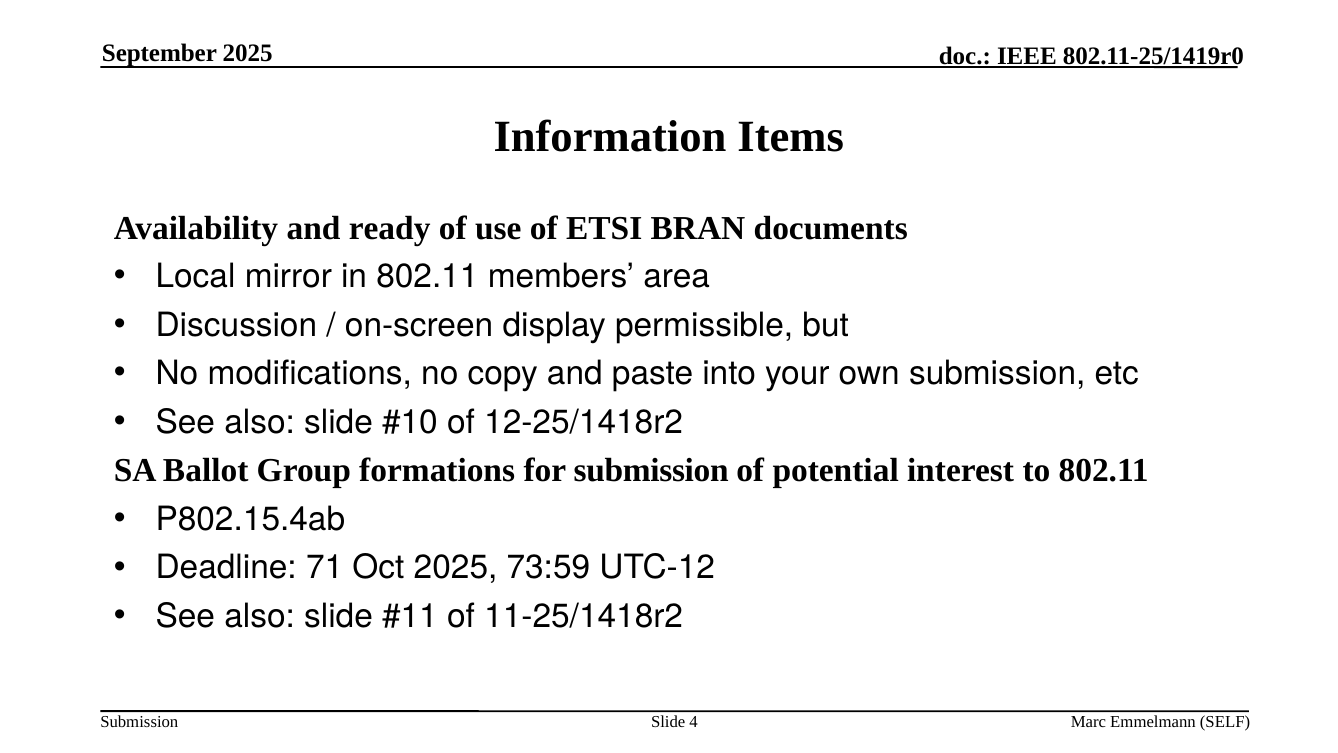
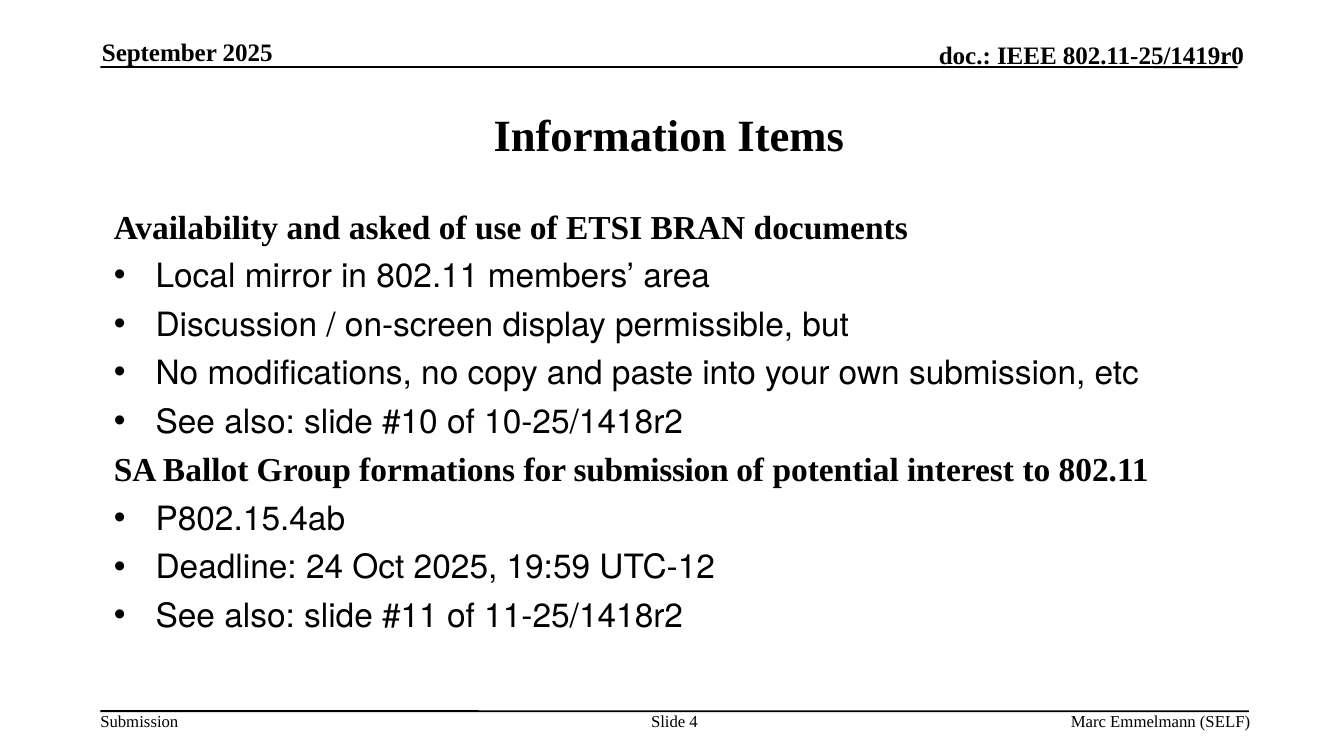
ready: ready -> asked (390, 228)
12-25/1418r2: 12-25/1418r2 -> 10-25/1418r2 (584, 422)
71: 71 -> 24 (325, 568)
73:59: 73:59 -> 19:59 (548, 568)
